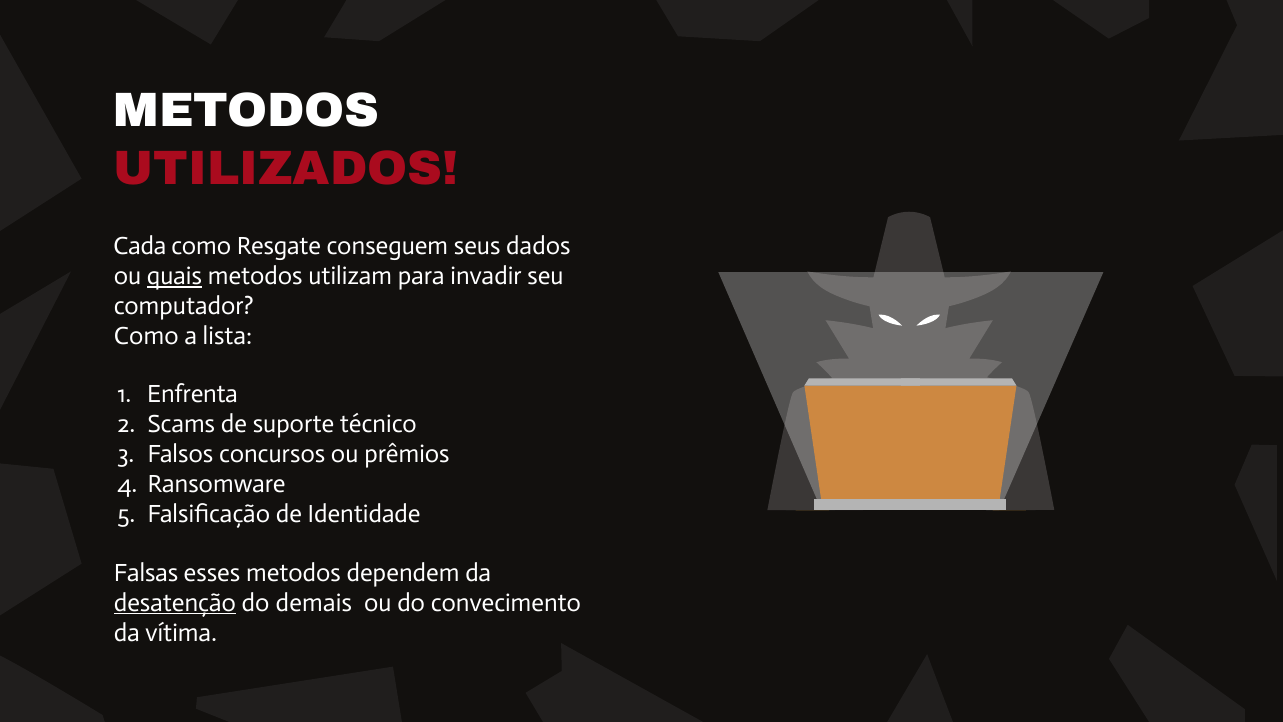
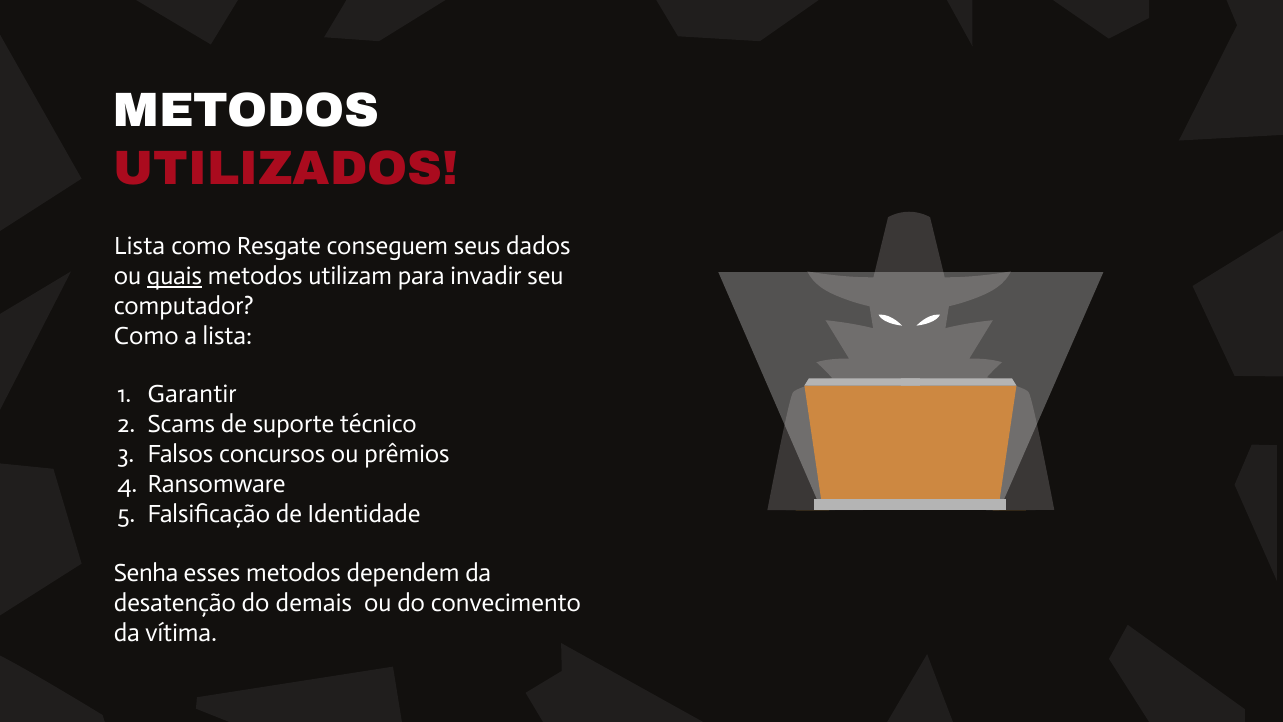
Cada: Cada -> Lista (140, 246)
Enfrenta: Enfrenta -> Garantir (192, 394)
Falsas: Falsas -> Senha (146, 573)
desatenção underline: present -> none (175, 603)
